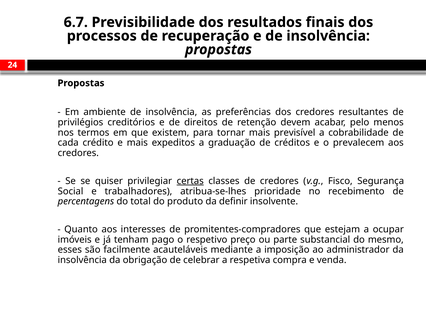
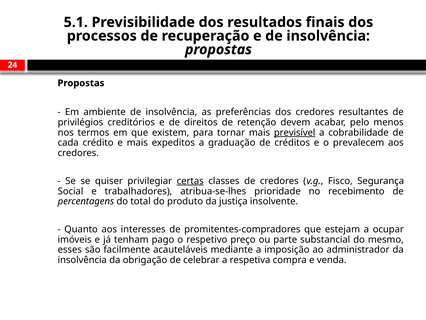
6.7: 6.7 -> 5.1 (76, 22)
previsível underline: none -> present (295, 132)
definir: definir -> justiça (233, 201)
